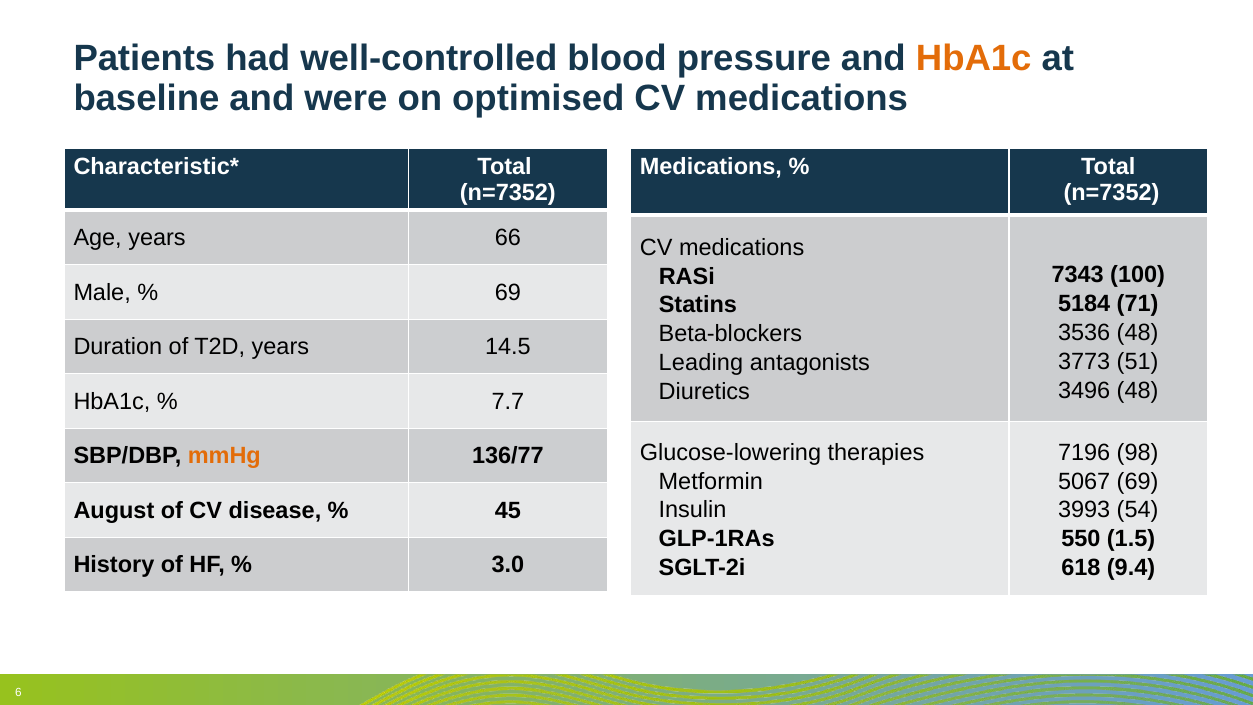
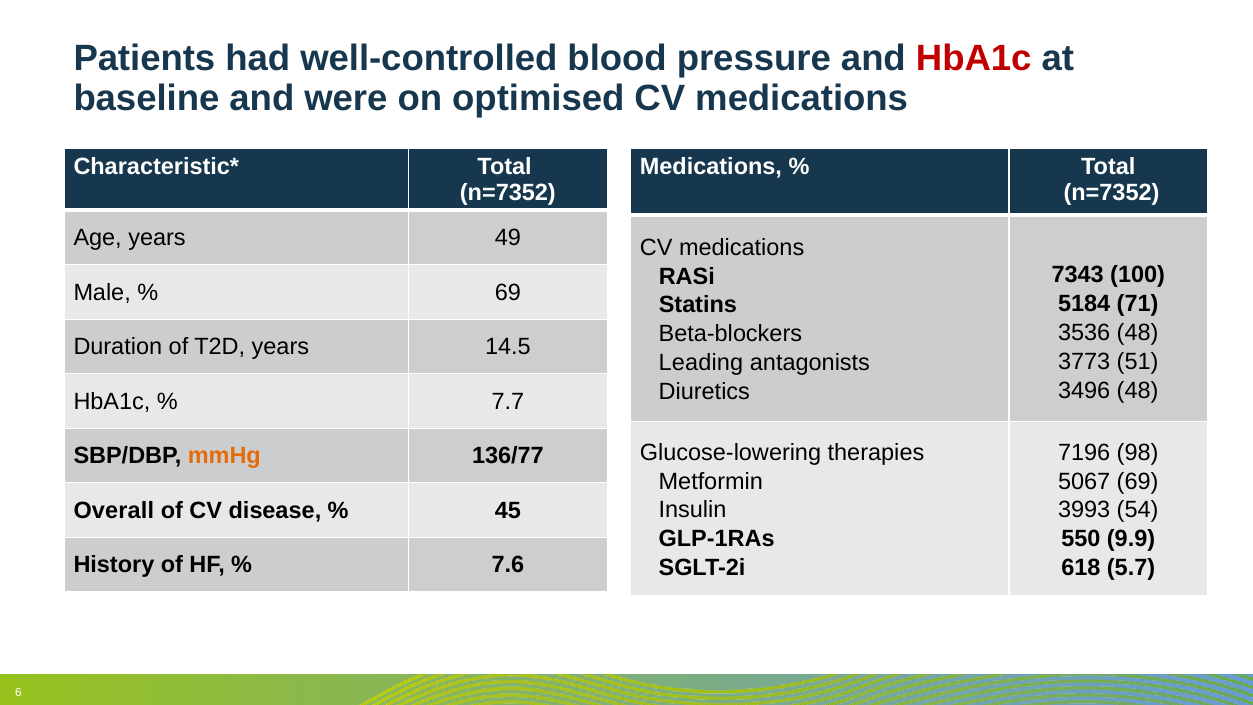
HbA1c colour: orange -> red (974, 58)
66: 66 -> 49 (508, 238)
August: August -> Overall (114, 510)
1.5: 1.5 -> 9.9 (1131, 539)
3.0: 3.0 -> 7.6 (508, 565)
9.4: 9.4 -> 5.7 (1131, 568)
